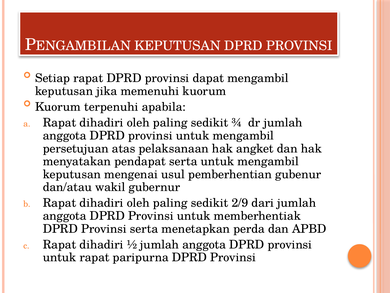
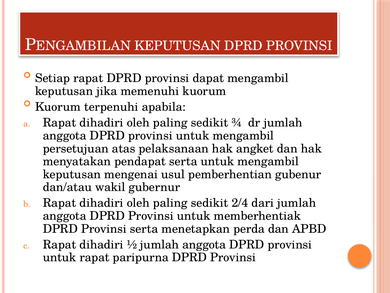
2/9: 2/9 -> 2/4 (240, 203)
